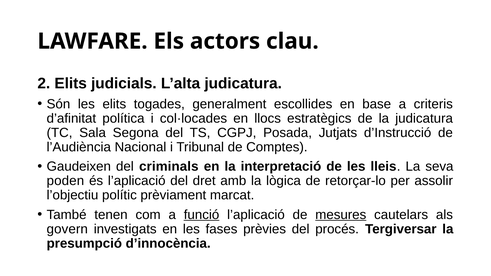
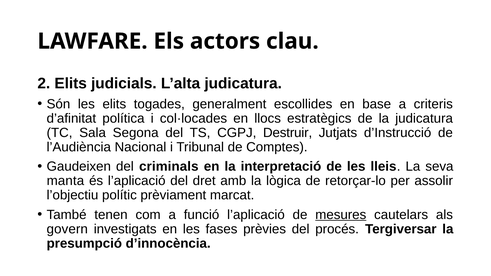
Posada: Posada -> Destruir (288, 133)
poden: poden -> manta (65, 181)
funció underline: present -> none (202, 215)
